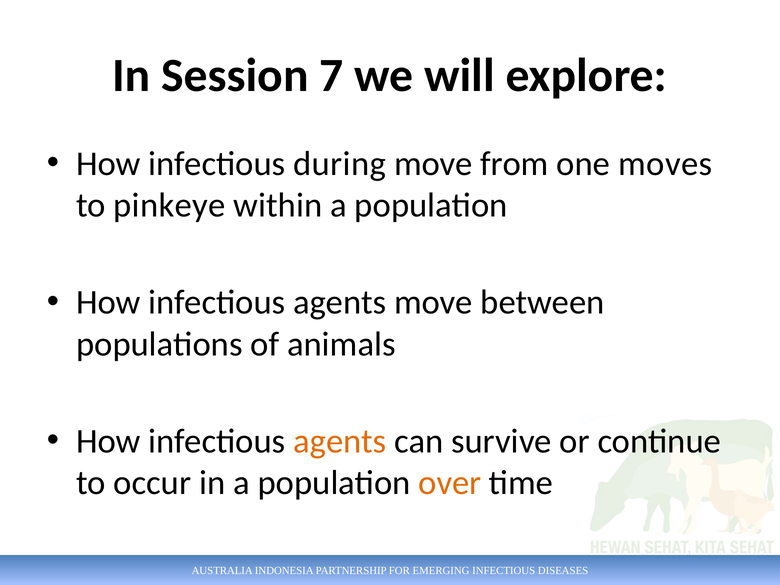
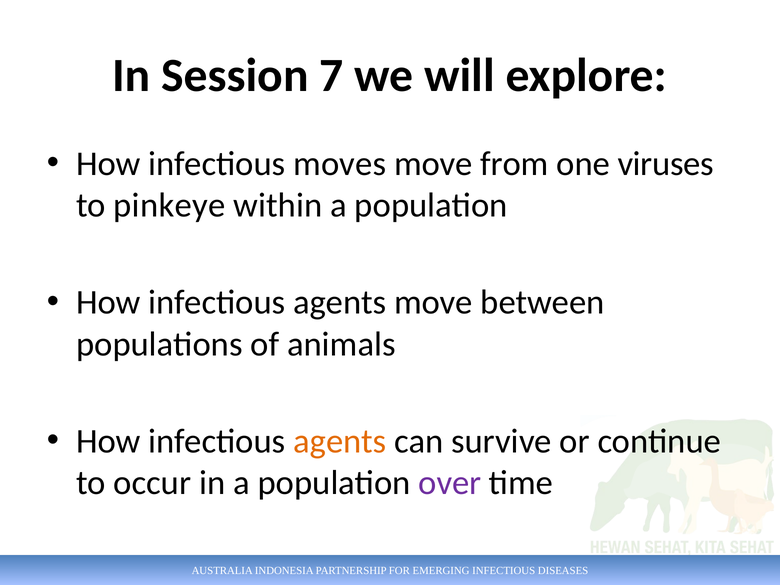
during: during -> moves (340, 164)
moves: moves -> viruses (666, 164)
over colour: orange -> purple (450, 483)
